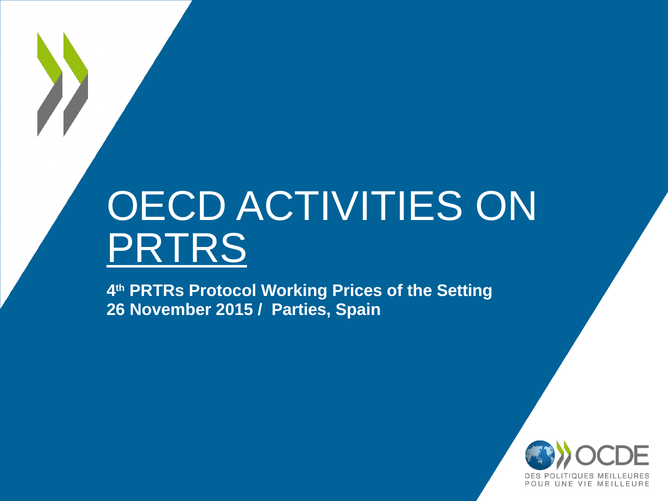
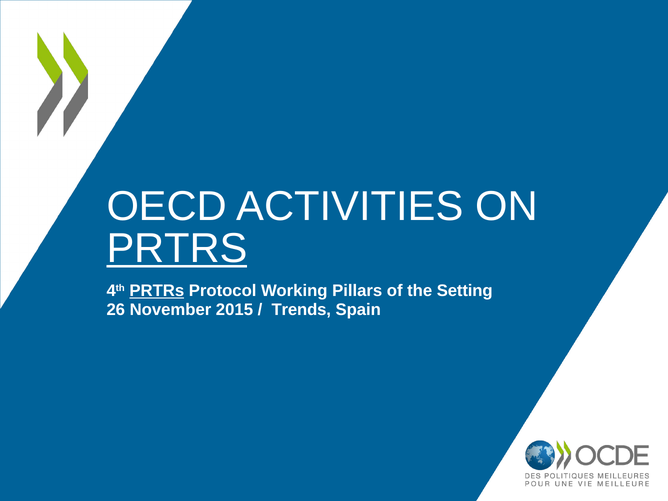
PRTRs underline: none -> present (157, 291)
Prices: Prices -> Pillars (357, 291)
Parties: Parties -> Trends (301, 310)
